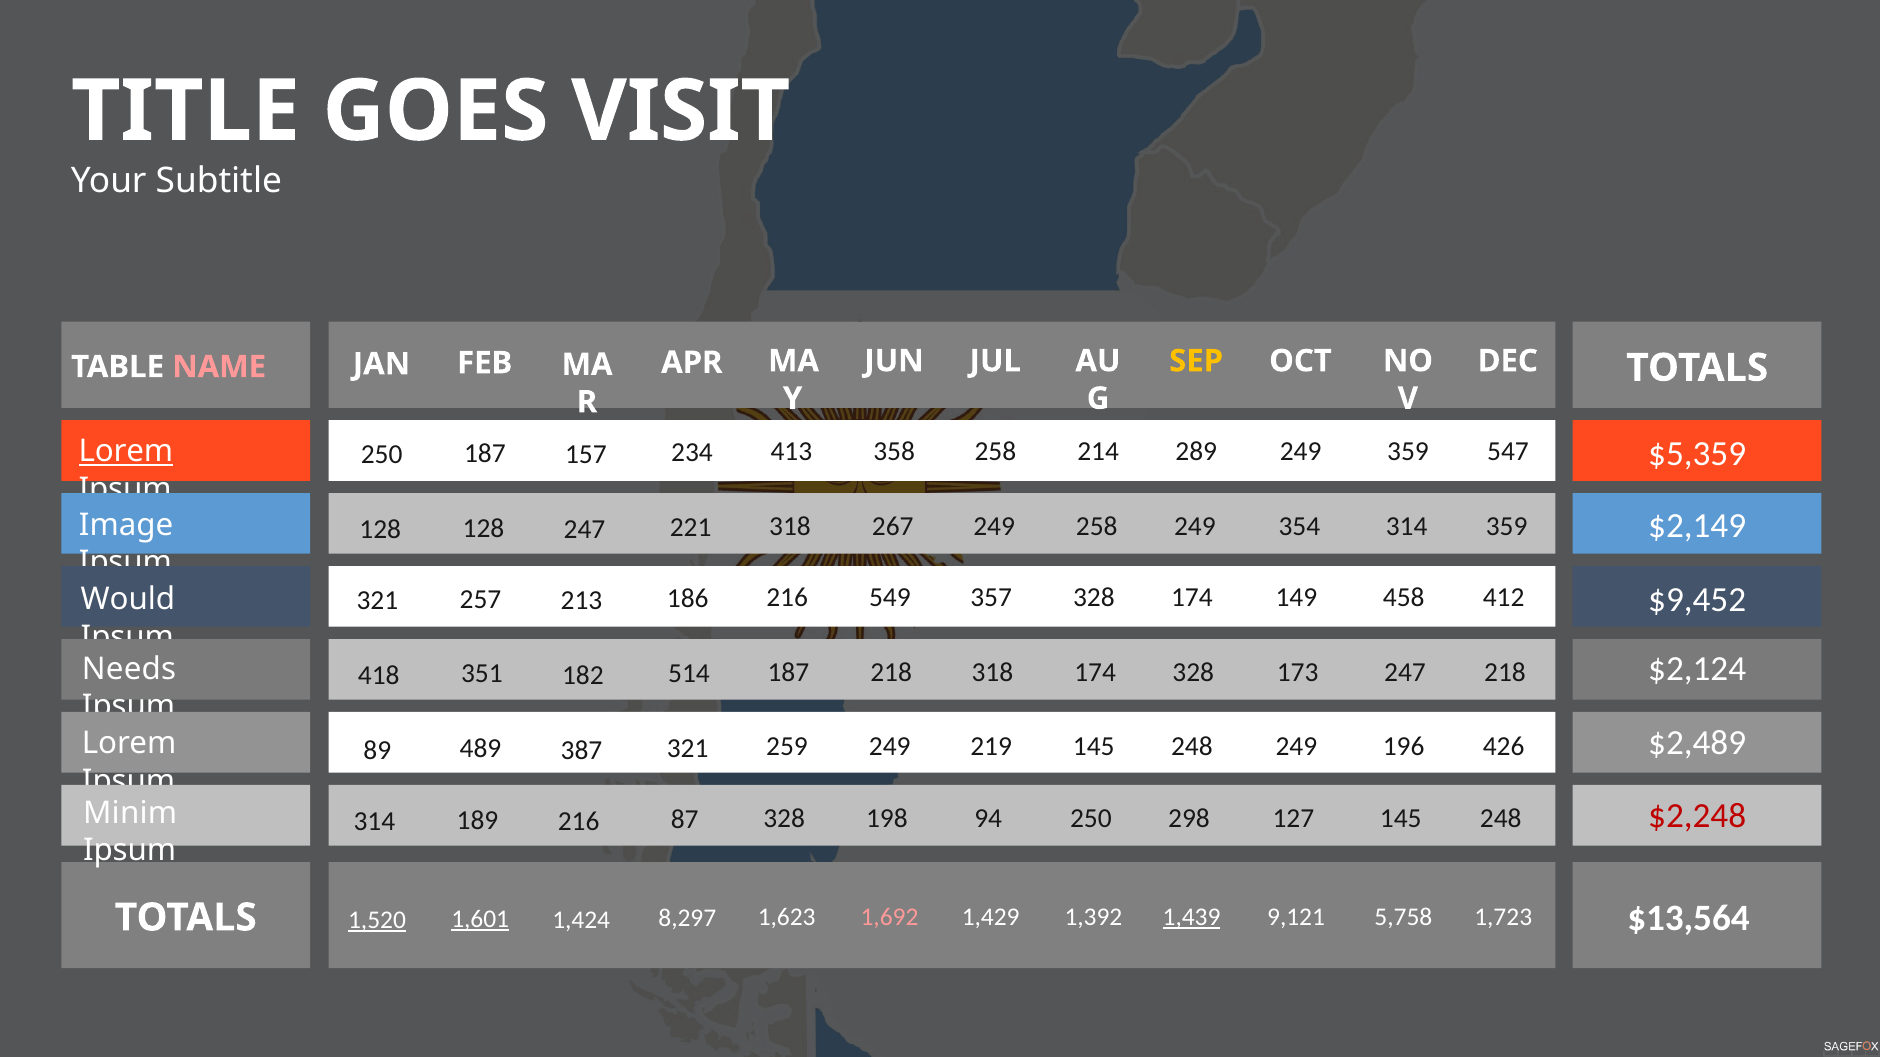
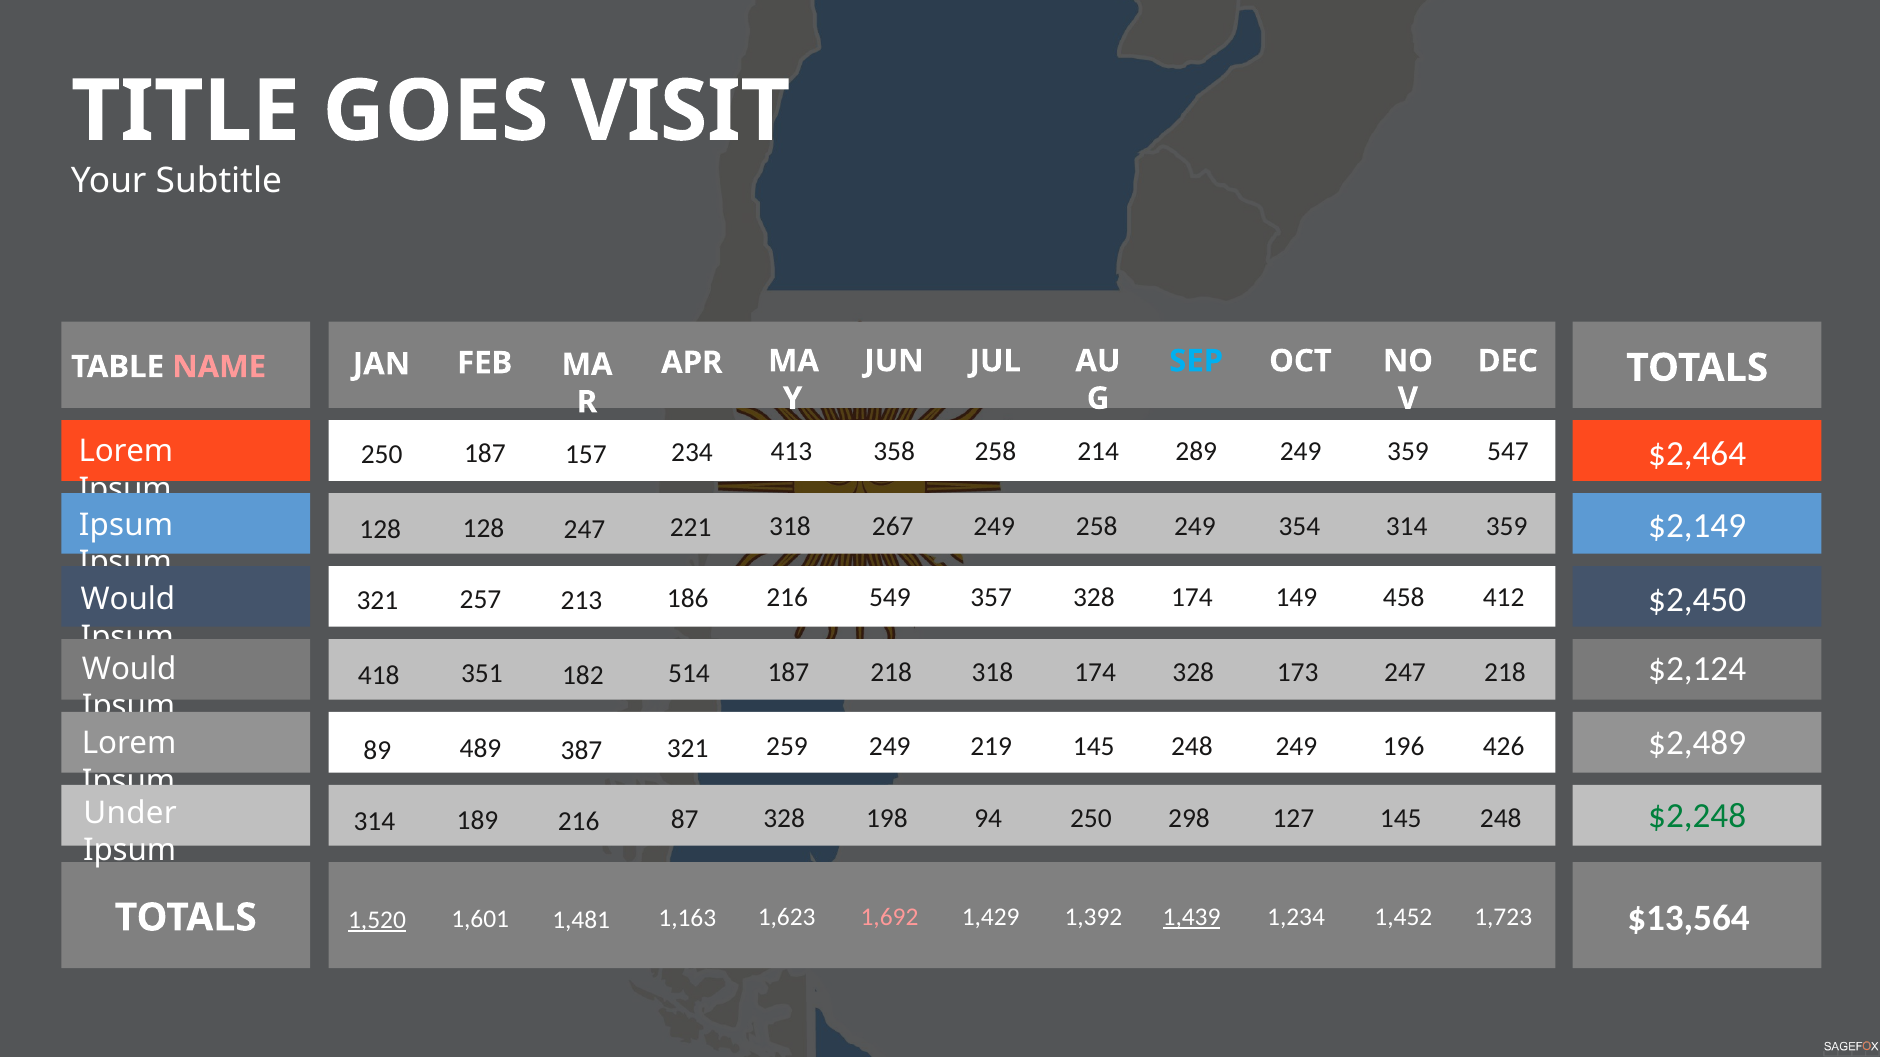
SEP colour: yellow -> light blue (1196, 361)
$5,359: $5,359 -> $2,464 (1697, 454)
Lorem underline: present -> none (126, 452)
Image: Image -> Ipsum (126, 525)
$9,452: $9,452 -> $2,450 (1697, 600)
Needs: Needs -> Would (129, 669)
$2,248 colour: red -> green (1697, 816)
Minim: Minim -> Under (130, 813)
9,121: 9,121 -> 1,234 (1296, 917)
5,758: 5,758 -> 1,452 (1403, 917)
8,297: 8,297 -> 1,163 (687, 919)
1,601 underline: present -> none (480, 919)
1,424: 1,424 -> 1,481 (581, 921)
